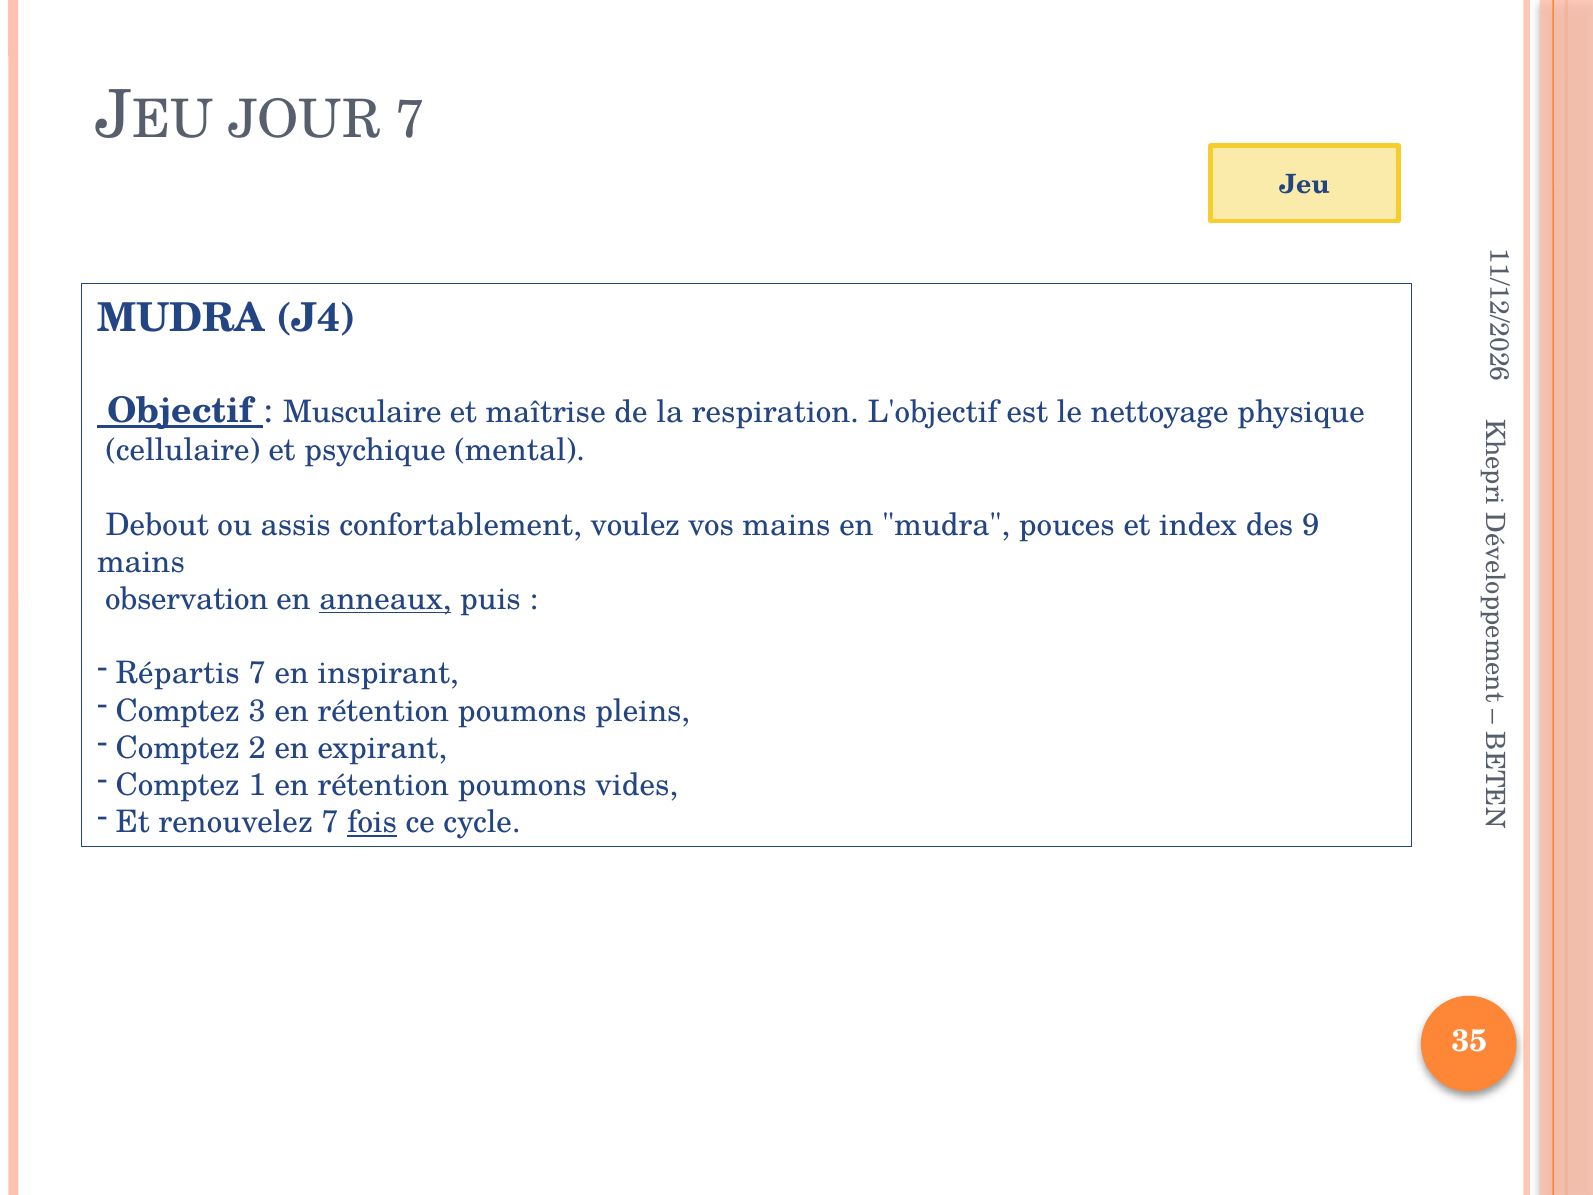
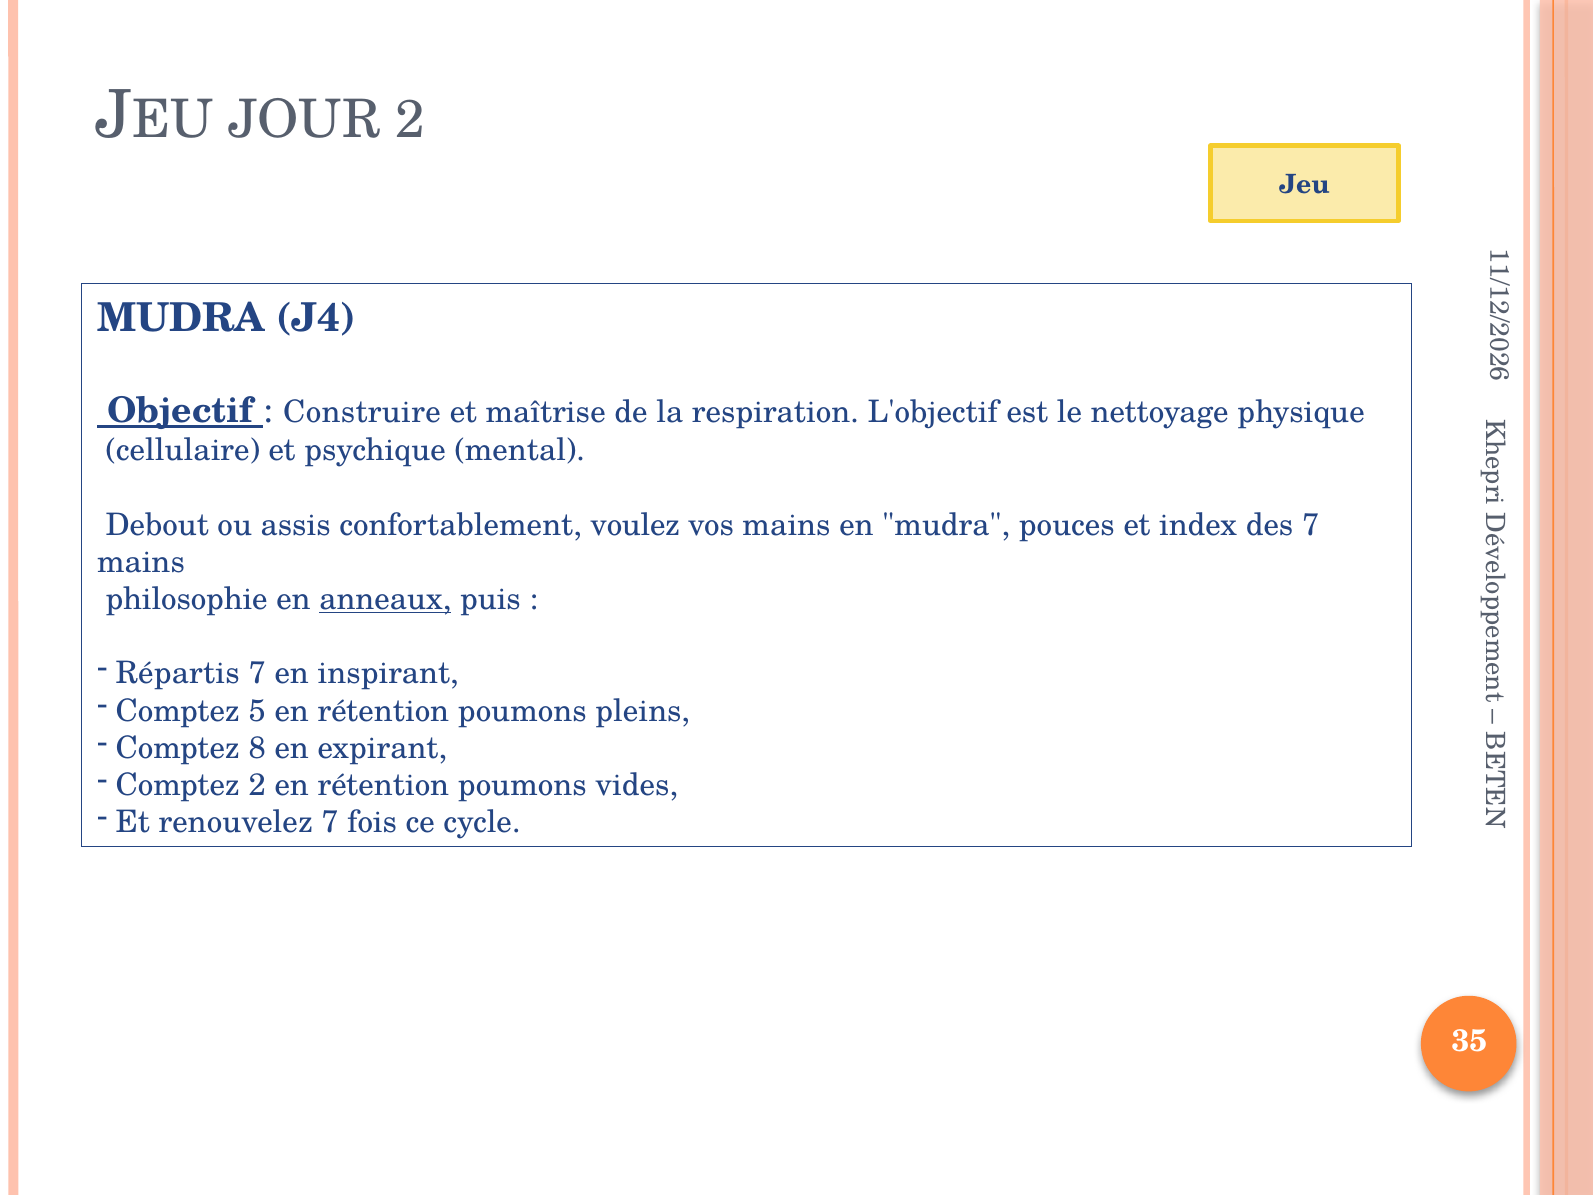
JOUR 7: 7 -> 2 (410, 120)
Musculaire: Musculaire -> Construire (362, 412)
des 9: 9 -> 7 (1311, 525)
observation: observation -> philosophie (187, 599)
3: 3 -> 5 (257, 711)
Comptez 2: 2 -> 8 (257, 748)
Comptez 1: 1 -> 2 (257, 785)
fois underline: present -> none (372, 822)
